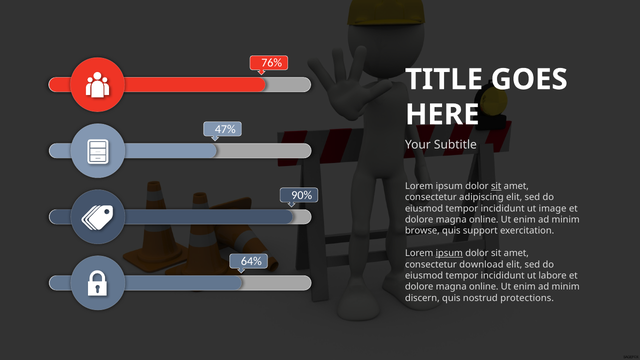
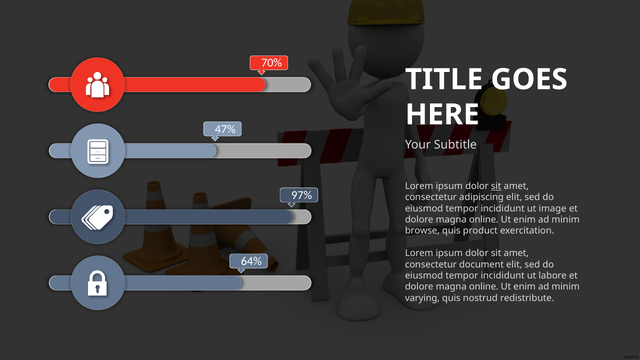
76%: 76% -> 70% (272, 63)
90%: 90% -> 97% (302, 195)
support: support -> product (480, 231)
ipsum underline: present -> none (449, 253)
download: download -> document (482, 264)
discern: discern -> varying (422, 298)
protections: protections -> redistribute (527, 298)
